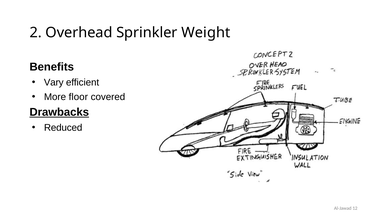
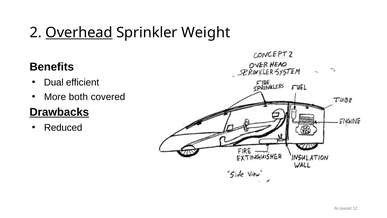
Overhead underline: none -> present (79, 33)
Vary: Vary -> Dual (54, 82)
floor: floor -> both (78, 97)
